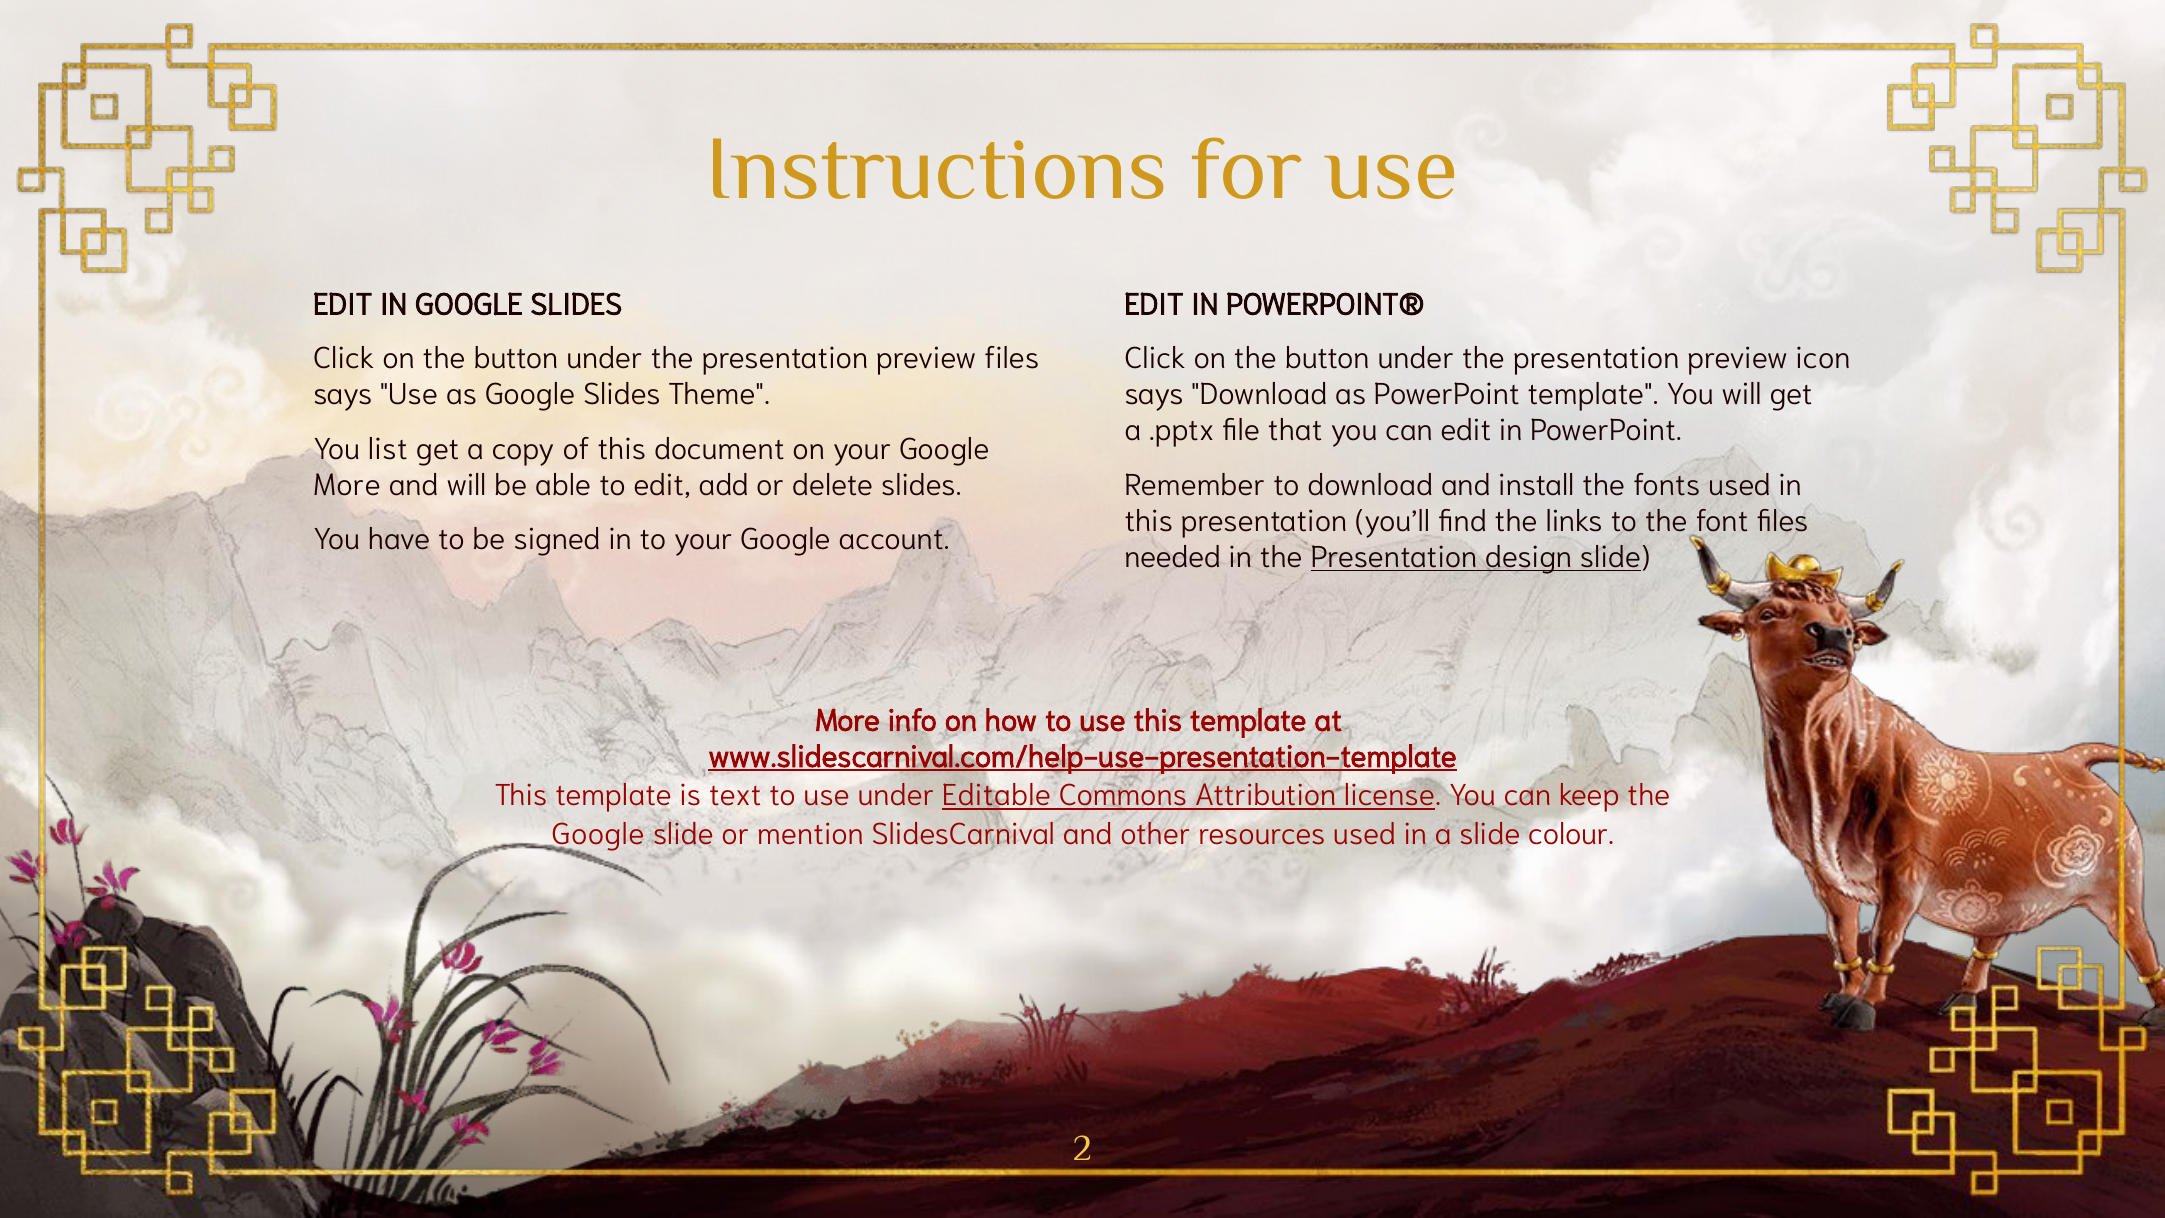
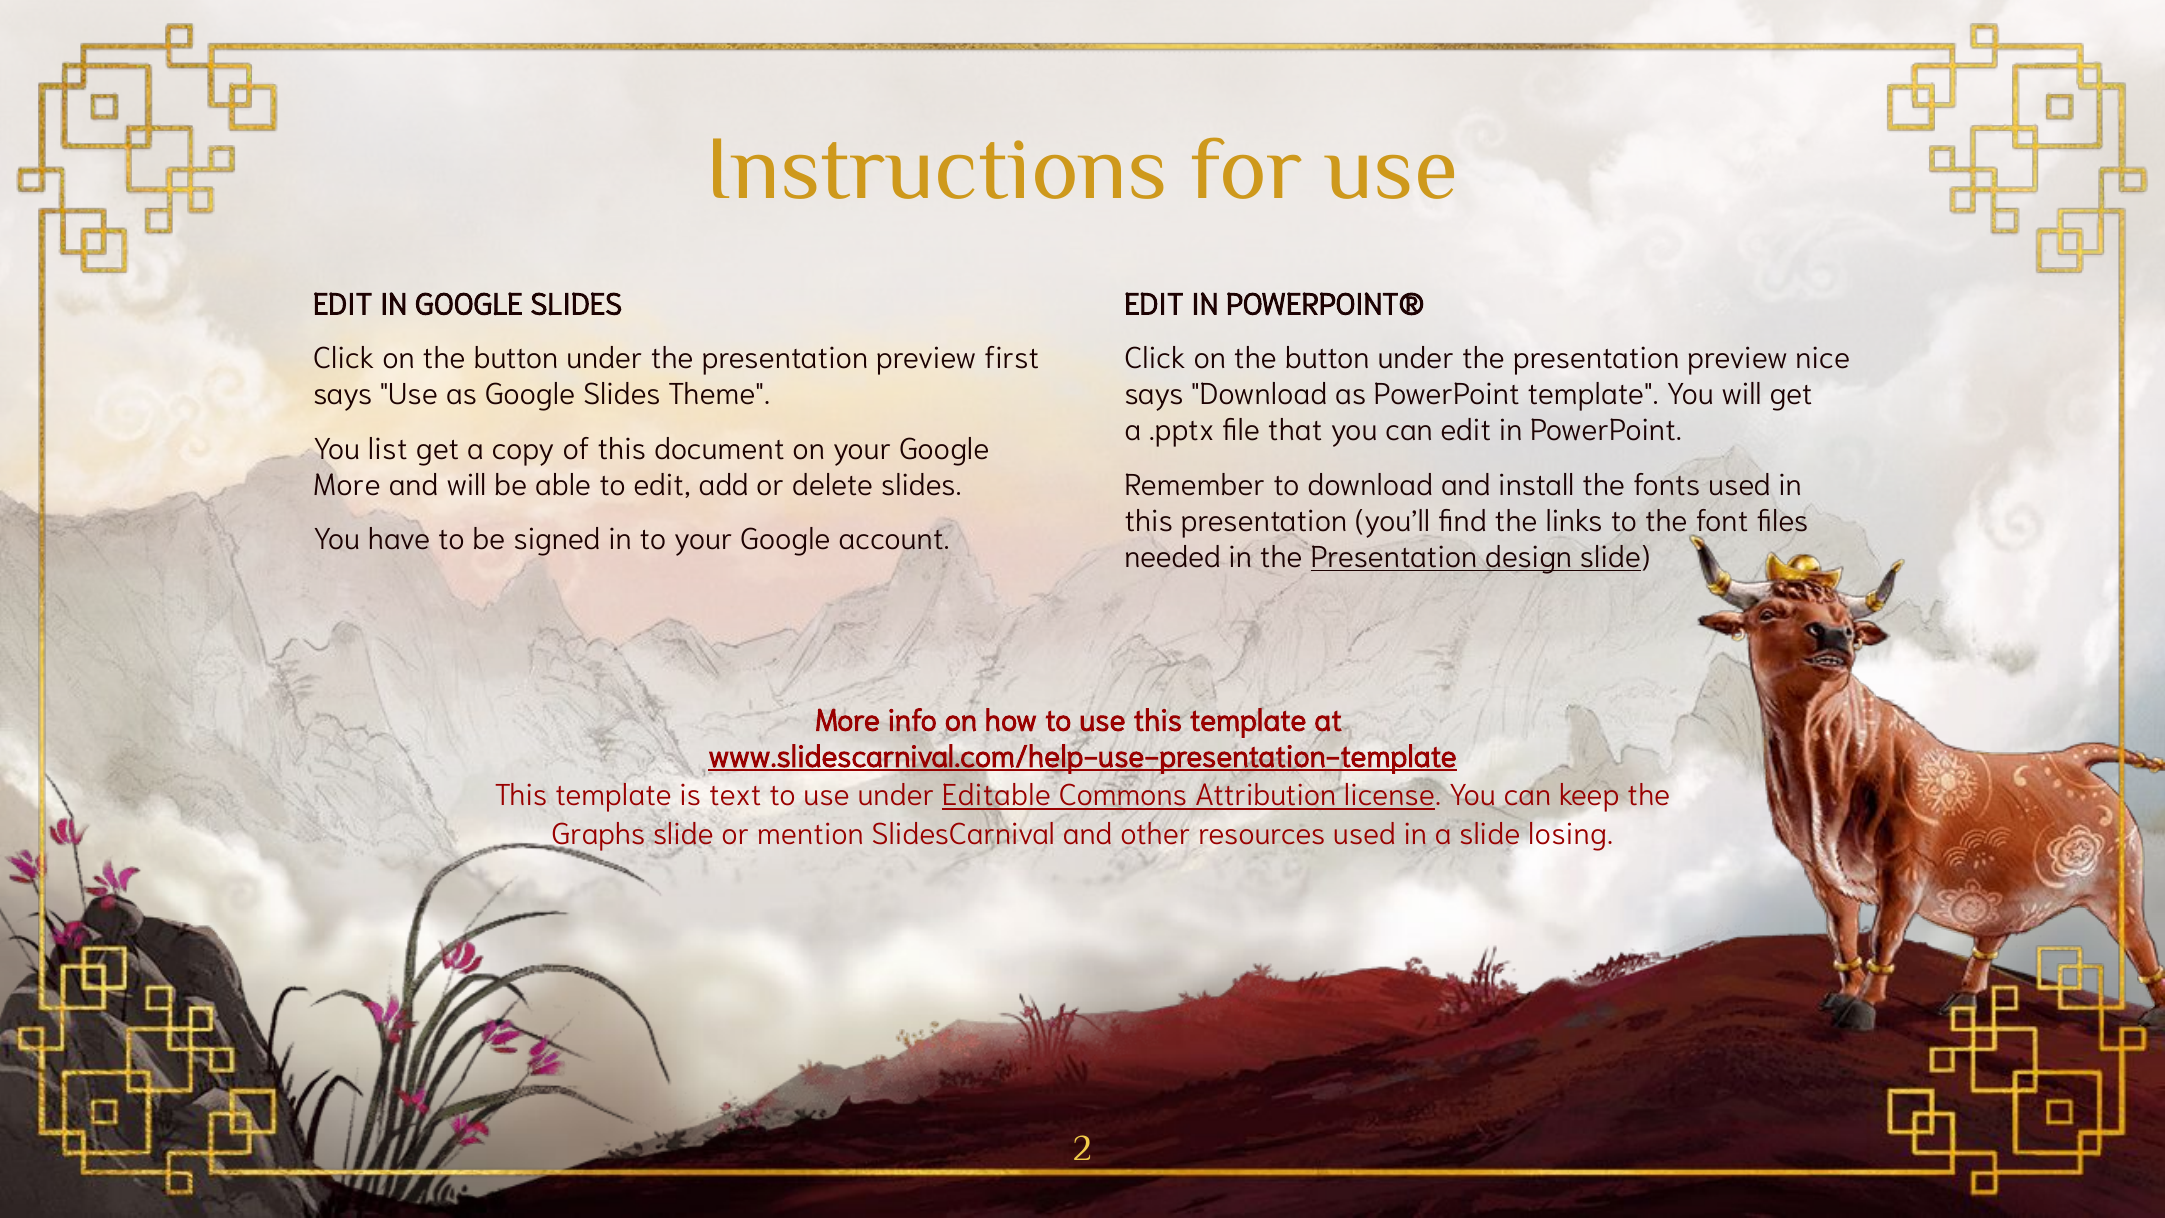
preview files: files -> first (1012, 359)
icon: icon -> nice (1823, 359)
Google: Google -> Graphs (598, 835)
colour: colour -> losing (1571, 835)
